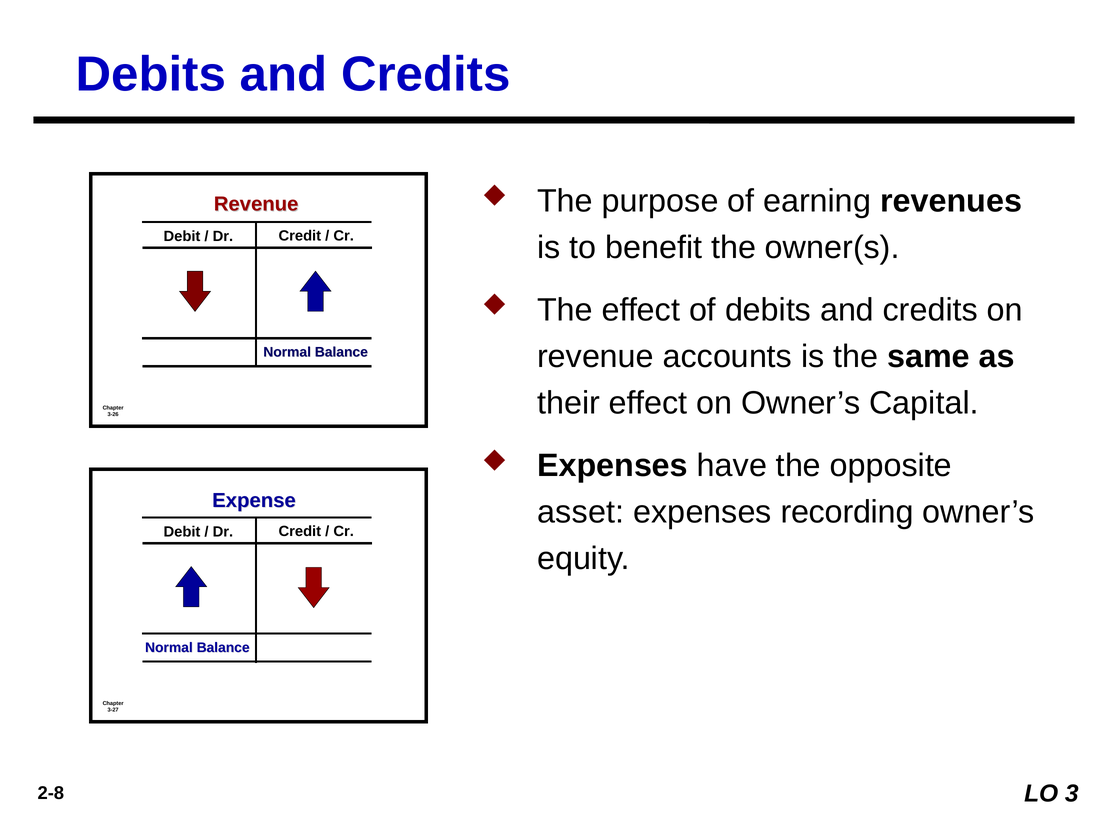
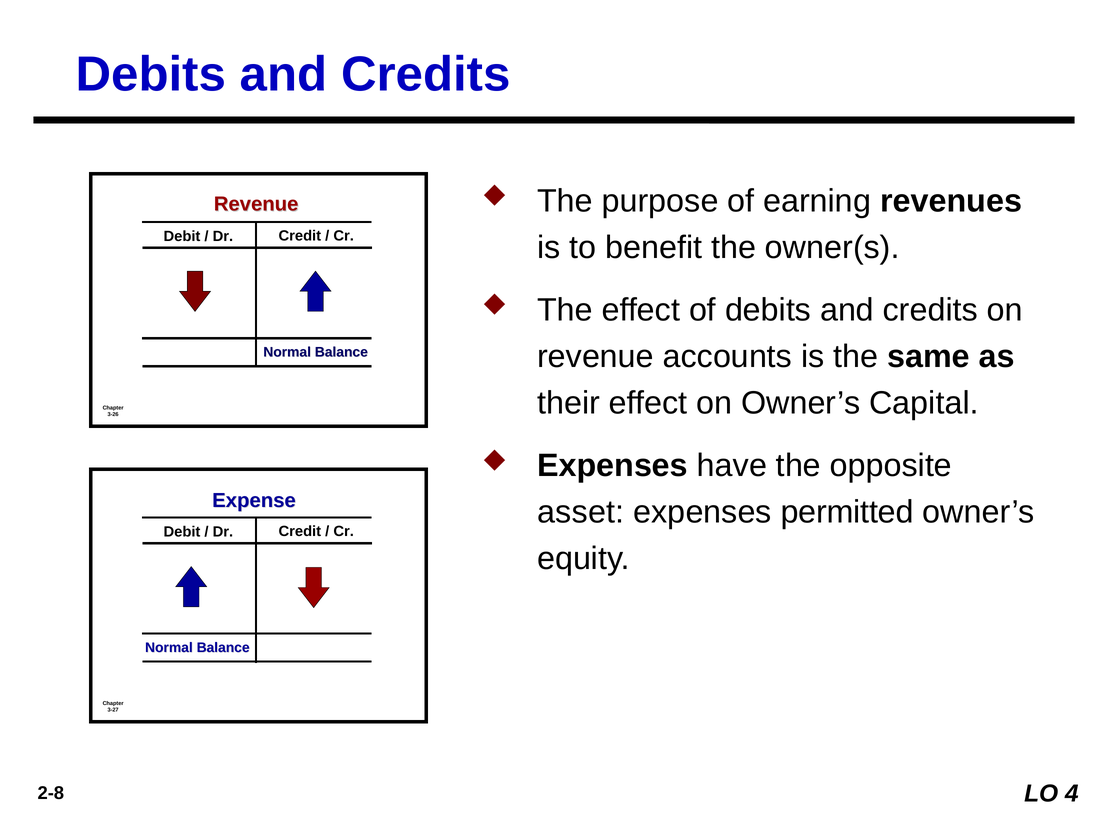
recording: recording -> permitted (847, 512)
3: 3 -> 4 (1072, 794)
